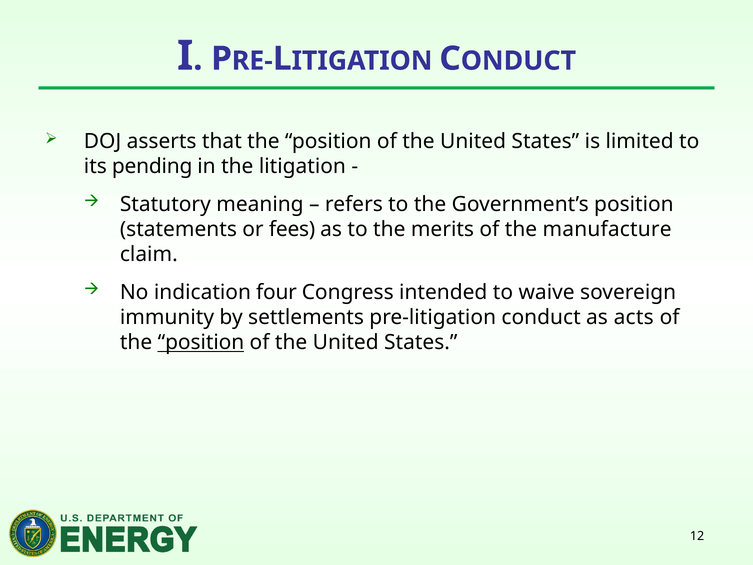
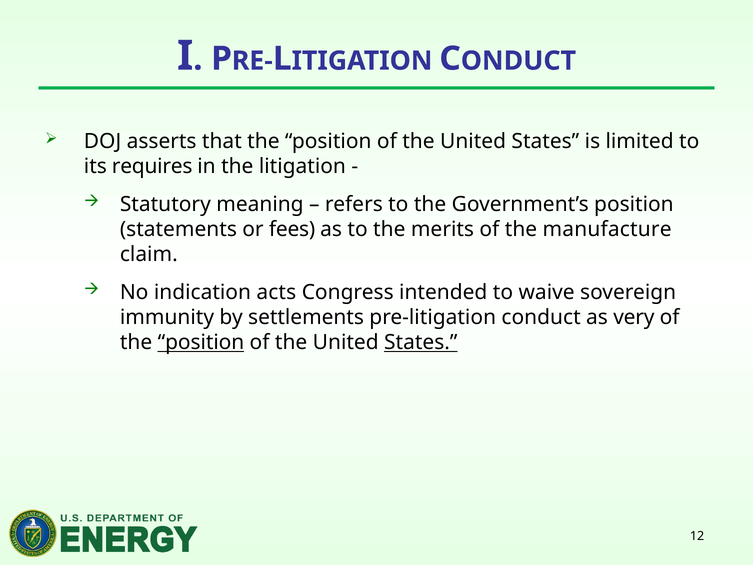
pending: pending -> requires (152, 166)
four: four -> acts (276, 292)
acts: acts -> very (634, 317)
States underline: none -> present (421, 342)
